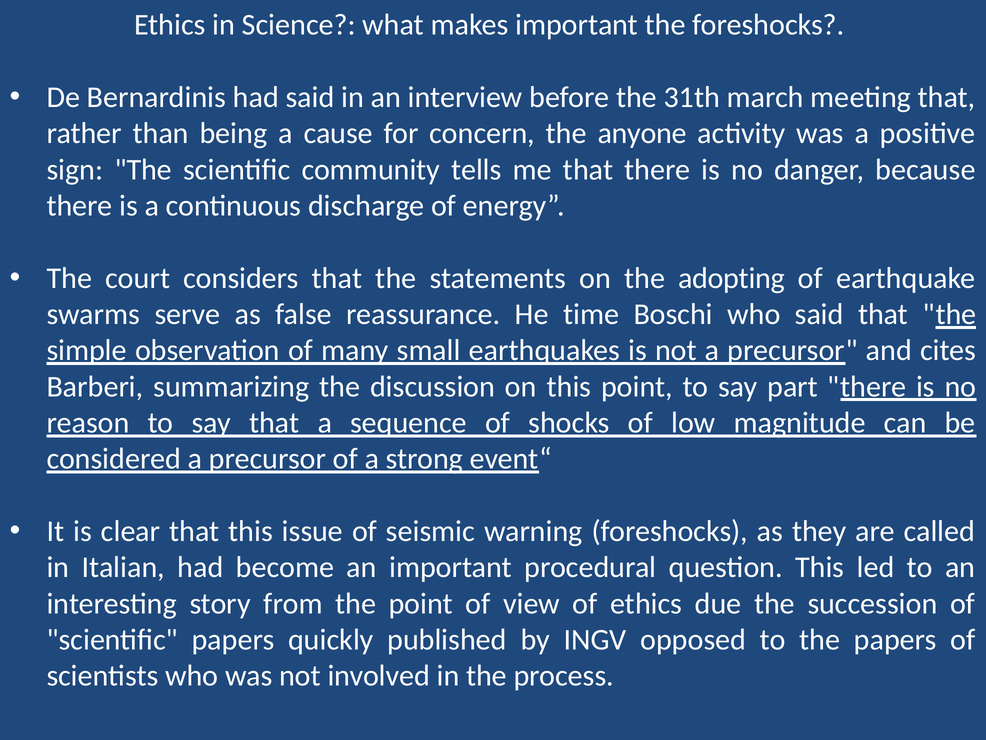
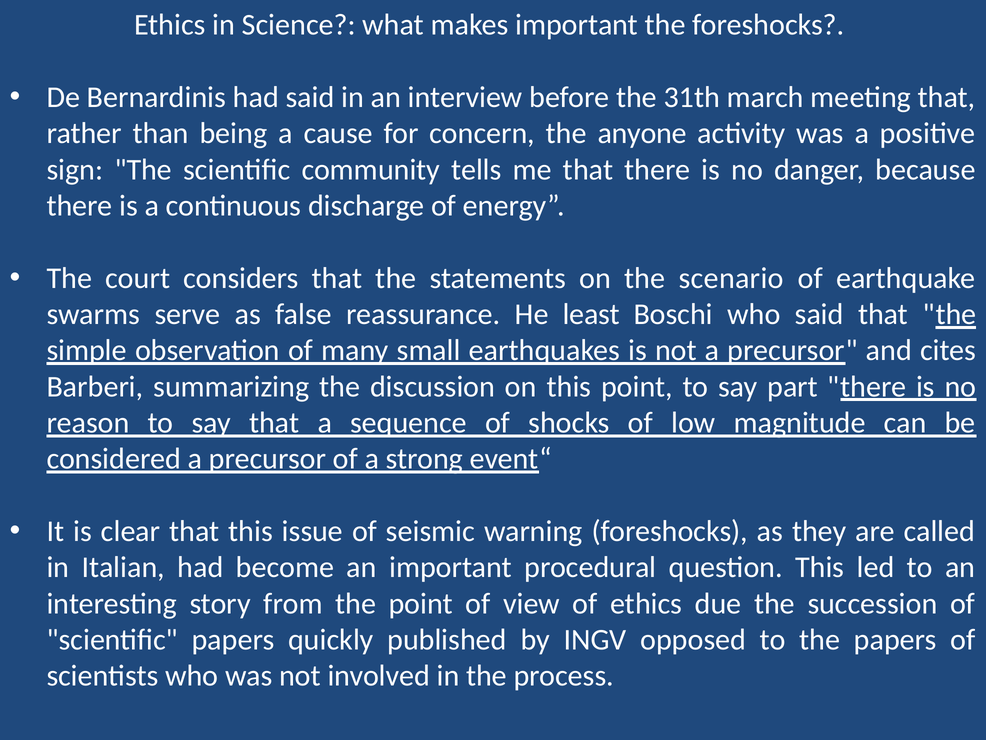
adopting: adopting -> scenario (731, 278)
time: time -> least (591, 314)
